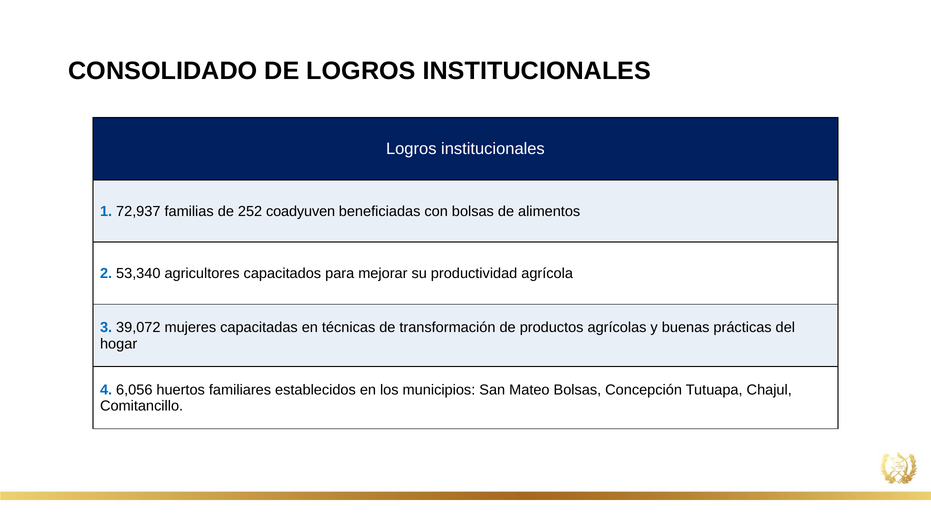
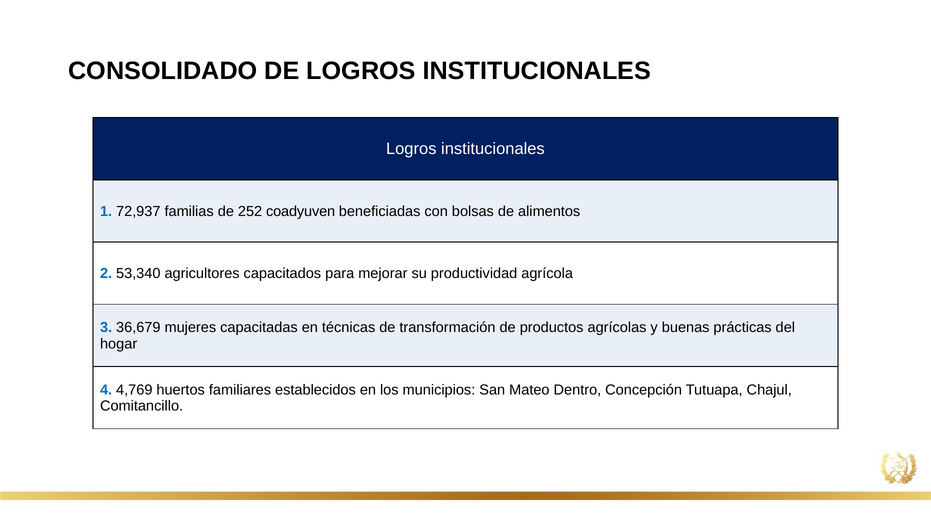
39,072: 39,072 -> 36,679 (138, 328)
6,056: 6,056 -> 4,769 (134, 390)
Mateo Bolsas: Bolsas -> Dentro (577, 390)
